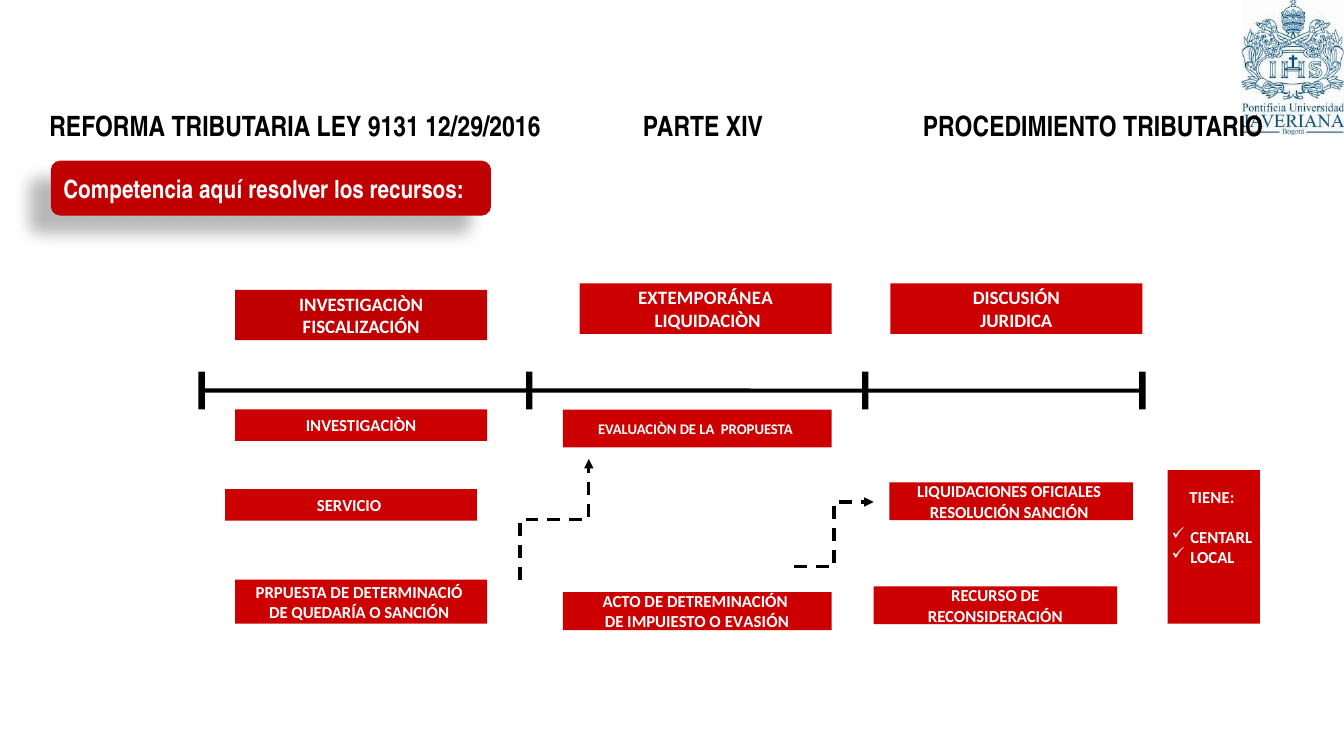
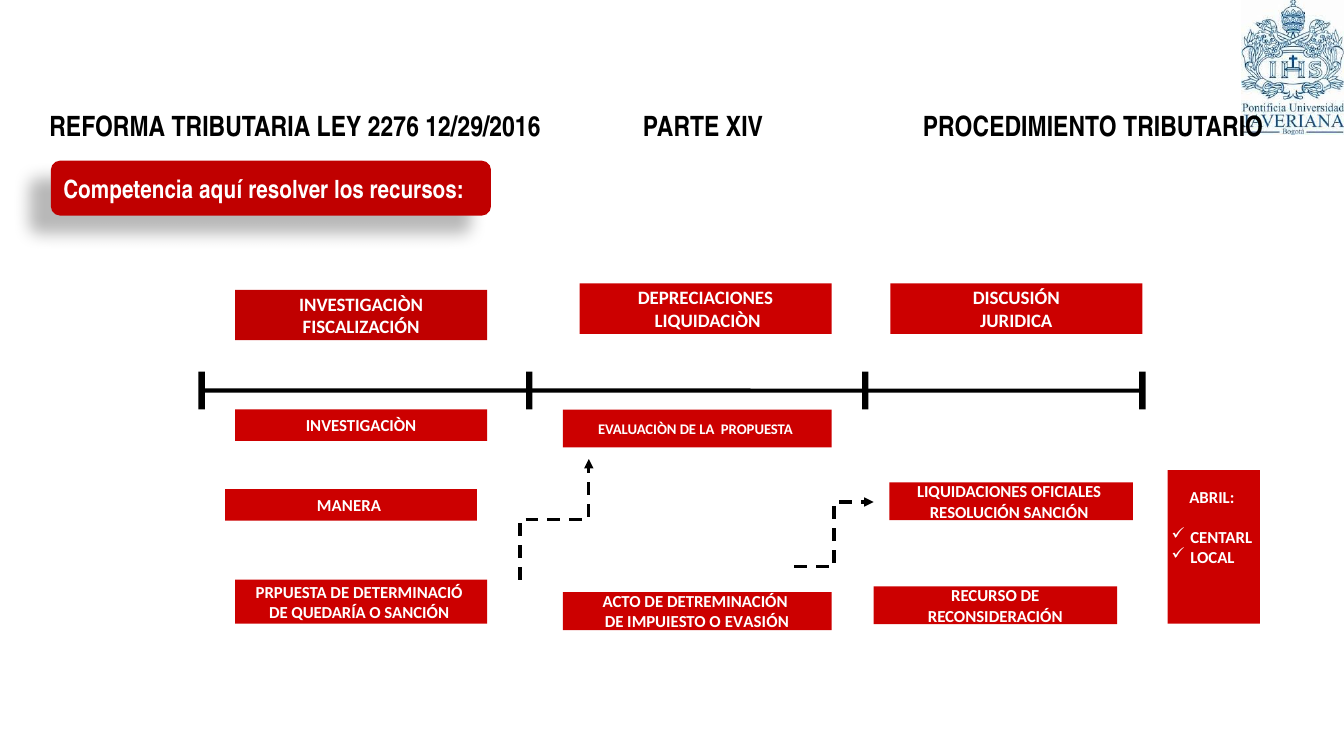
9131: 9131 -> 2276 (393, 127)
EXTEMPORÁNEA: EXTEMPORÁNEA -> DEPRECIACIONES (705, 299)
TIENE: TIENE -> ABRIL (1212, 498)
SERVICIO: SERVICIO -> MANERA (349, 506)
